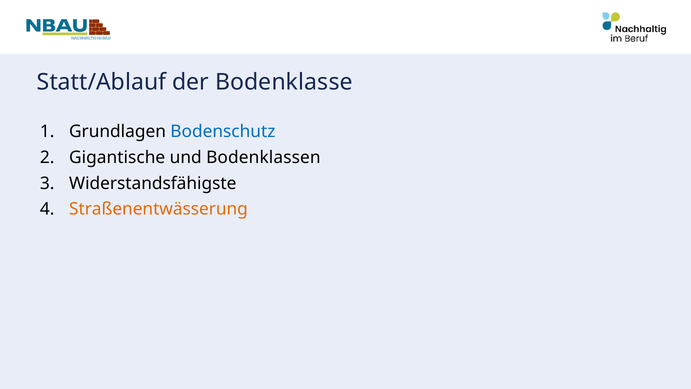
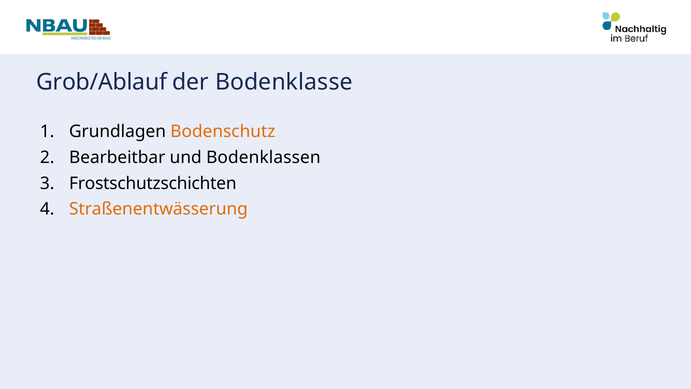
Statt/Ablauf: Statt/Ablauf -> Grob/Ablauf (102, 82)
Bodenschutz colour: blue -> orange (223, 131)
Gigantische: Gigantische -> Bearbeitbar (117, 157)
Widerstandsfähigste: Widerstandsfähigste -> Frostschutzschichten (153, 183)
